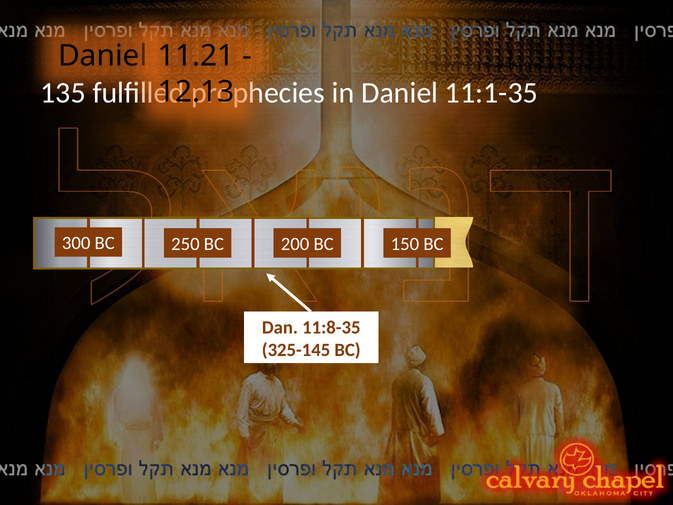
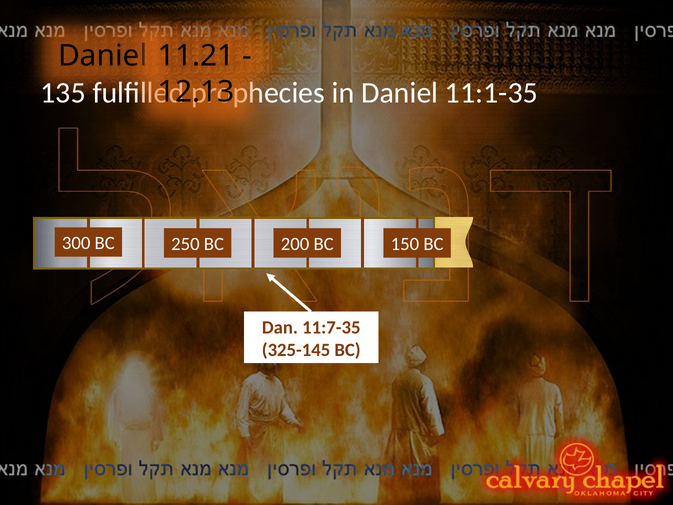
11:8-35: 11:8-35 -> 11:7-35 (331, 327)
